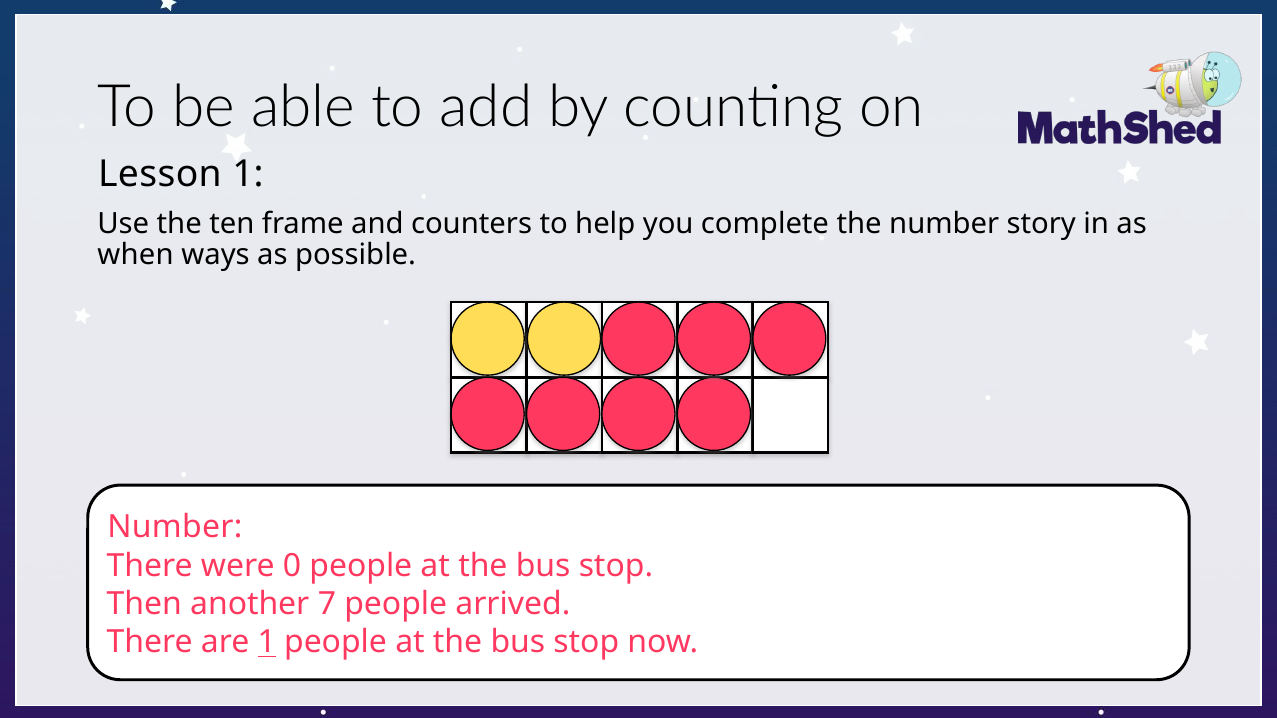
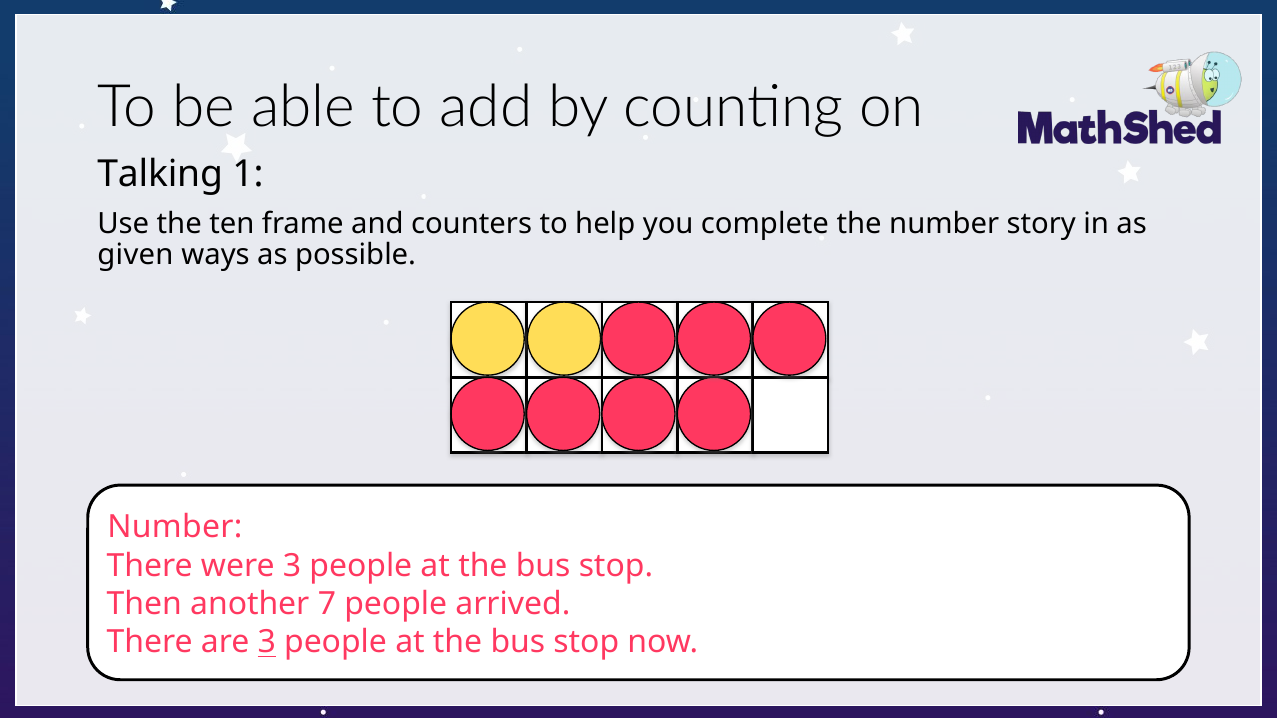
Lesson: Lesson -> Talking (160, 174)
when: when -> given (135, 255)
were 0: 0 -> 3 (292, 566)
are 1: 1 -> 3 (267, 642)
